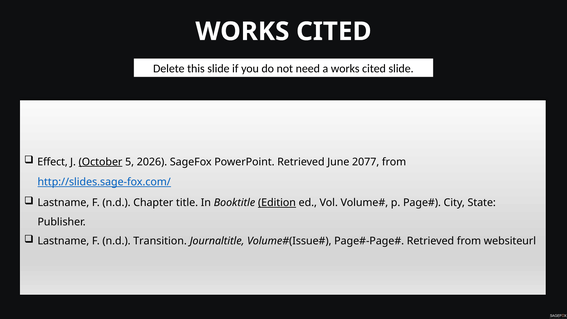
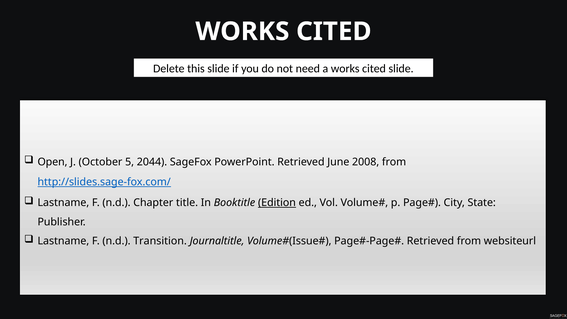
Effect: Effect -> Open (52, 162)
October underline: present -> none (100, 162)
2026: 2026 -> 2044 (152, 162)
2077: 2077 -> 2008 (366, 162)
